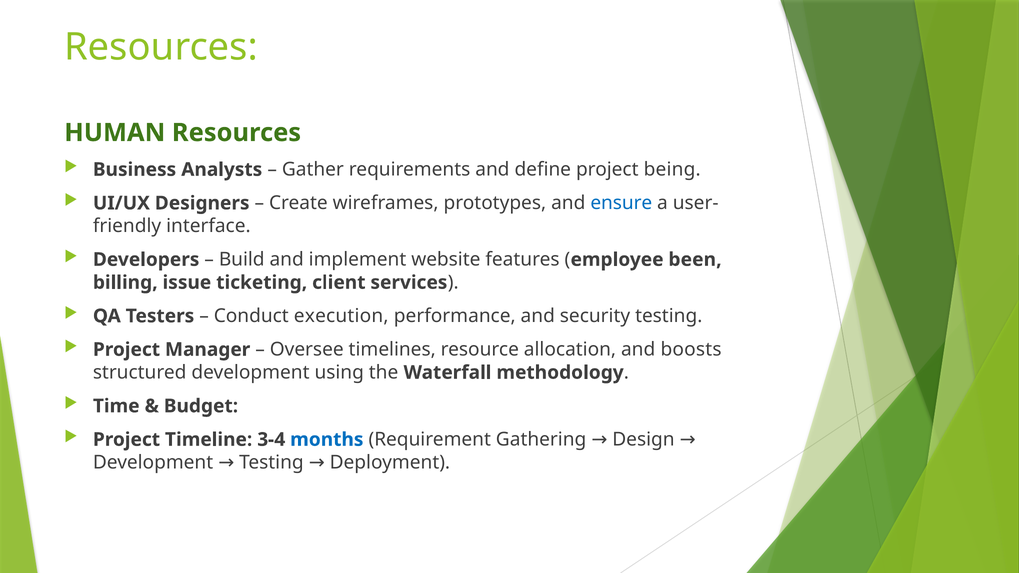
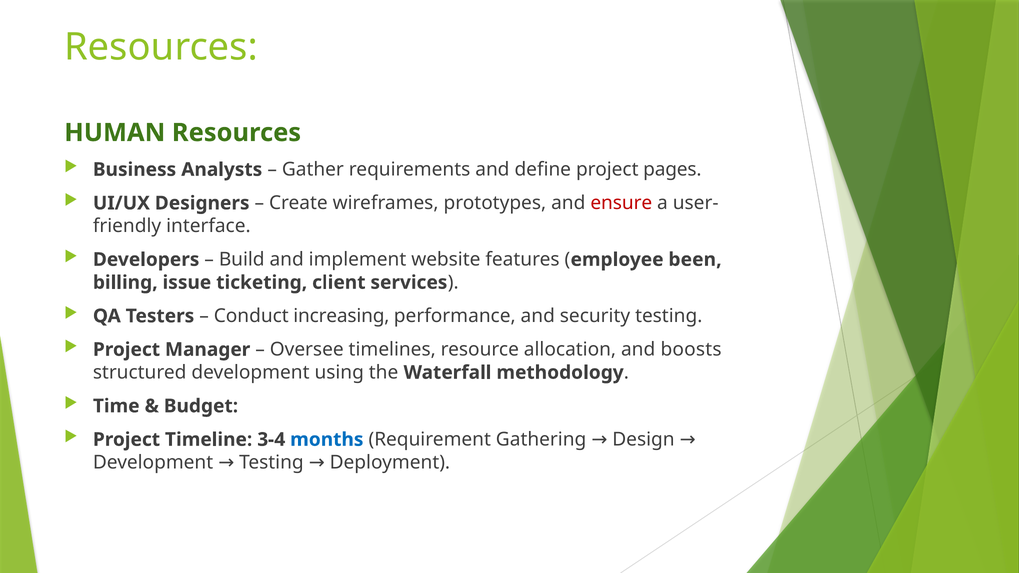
being: being -> pages (672, 170)
ensure colour: blue -> red (621, 203)
execution: execution -> increasing (341, 316)
